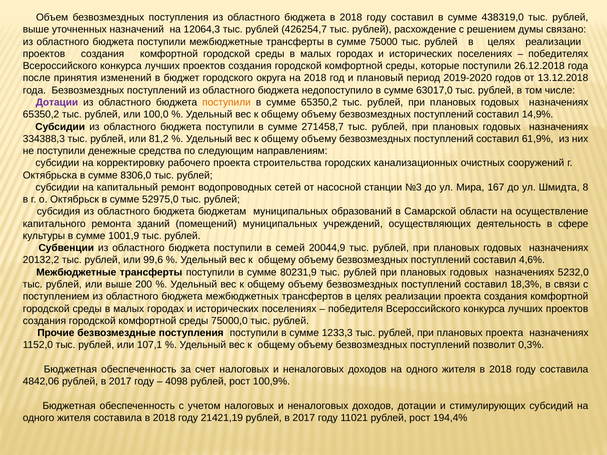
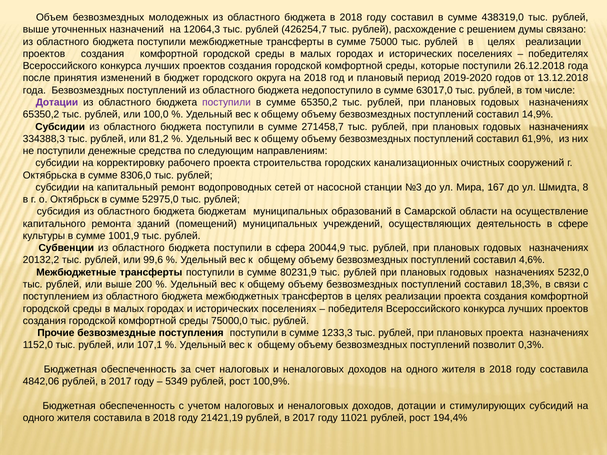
безвозмездных поступления: поступления -> молодежных (179, 17)
поступили colour: orange -> purple (227, 102)
семей: семей -> сфера (290, 248)
4098: 4098 -> 5349 (177, 382)
